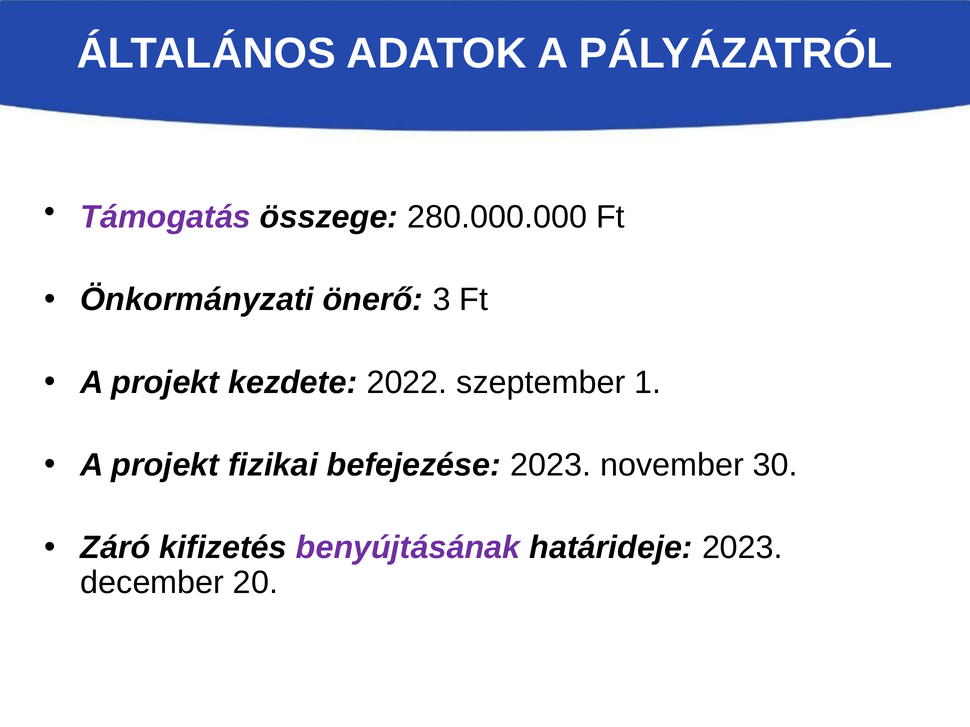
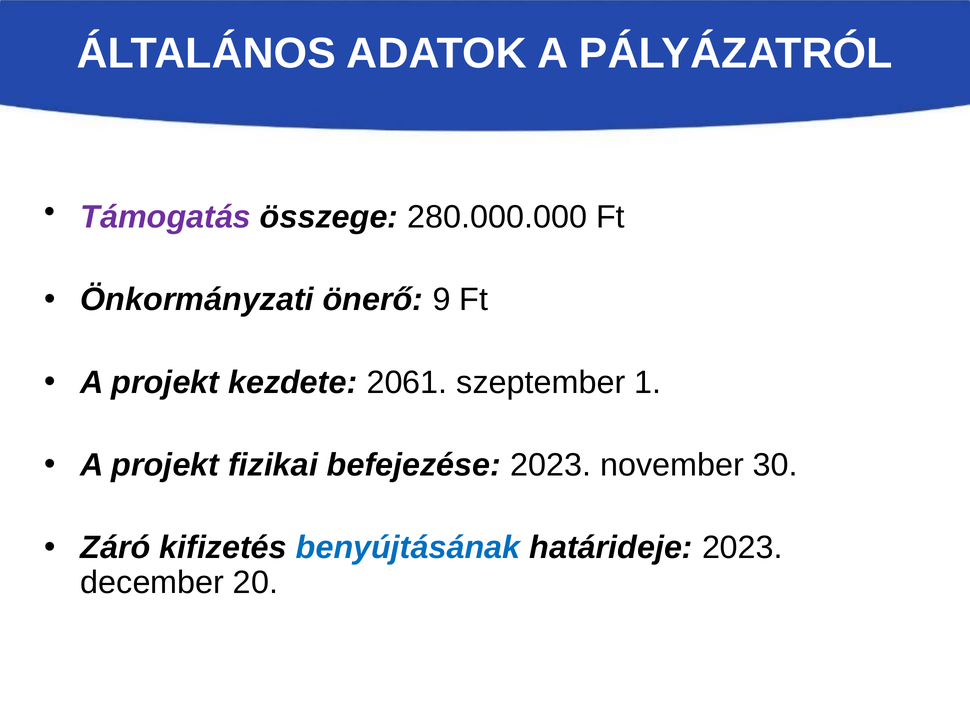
3: 3 -> 9 (442, 300)
2022: 2022 -> 2061 (407, 383)
benyújtásának colour: purple -> blue (408, 548)
